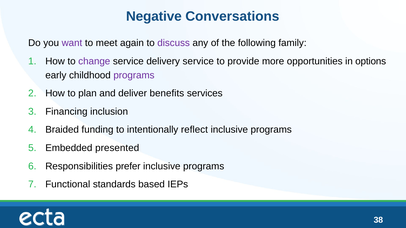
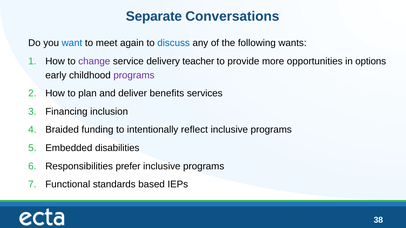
Negative: Negative -> Separate (154, 16)
want colour: purple -> blue (72, 43)
discuss colour: purple -> blue (174, 43)
family: family -> wants (292, 43)
delivery service: service -> teacher (198, 61)
presented: presented -> disabilities (117, 148)
